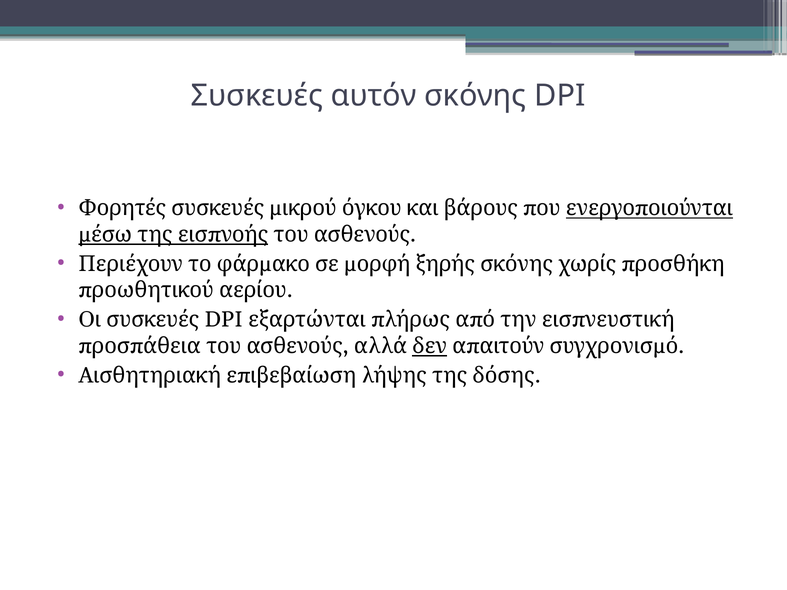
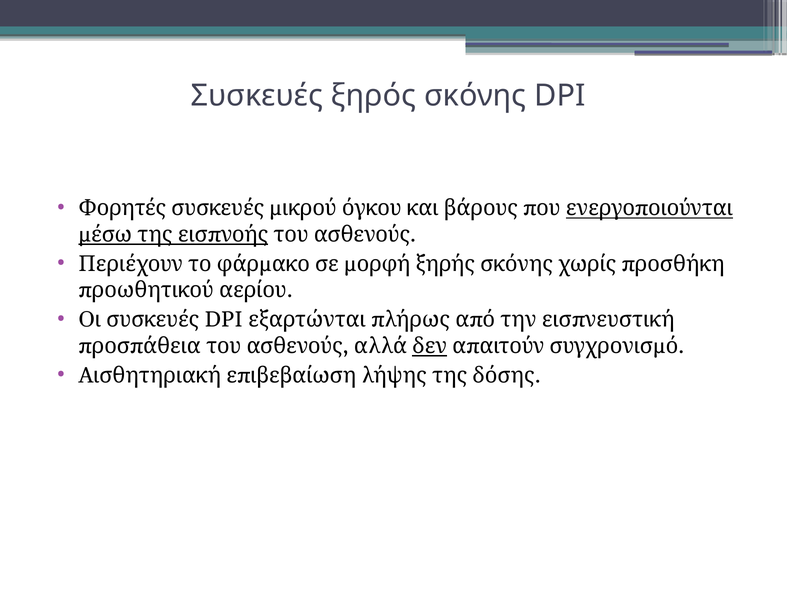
αυτόν: αυτόν -> ξηρός (374, 96)
